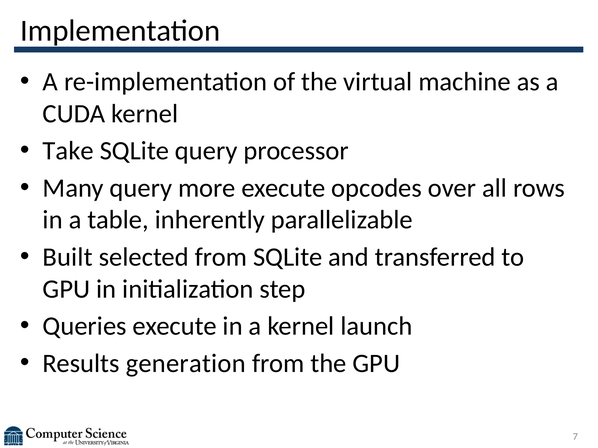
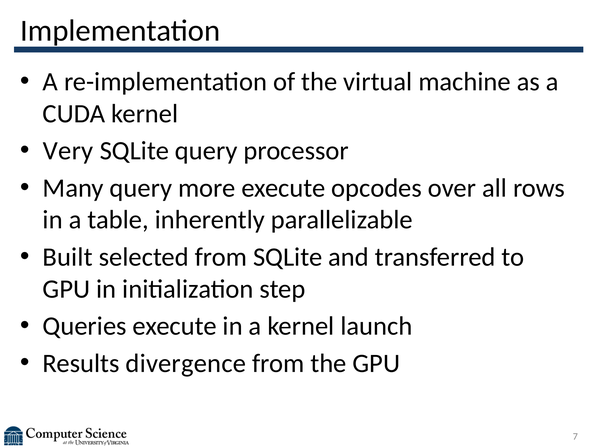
Take: Take -> Very (68, 151)
generation: generation -> divergence (186, 364)
